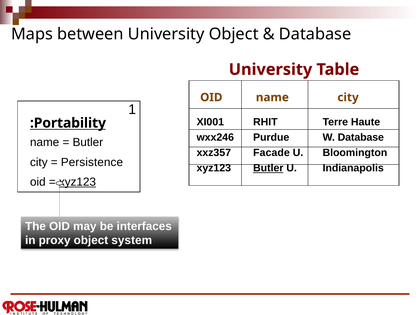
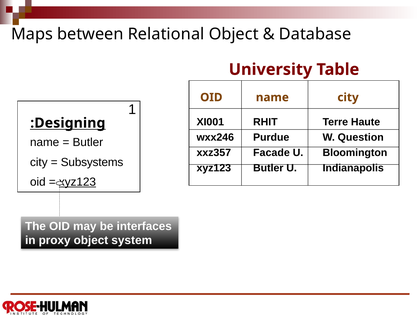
between University: University -> Relational (166, 34)
:Portability: :Portability -> :Designing (68, 123)
W Database: Database -> Question (361, 137)
Persistence: Persistence -> Subsystems (92, 162)
Butler underline: present -> none (268, 168)
